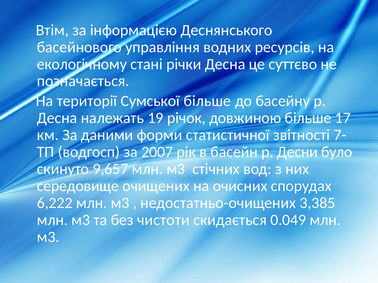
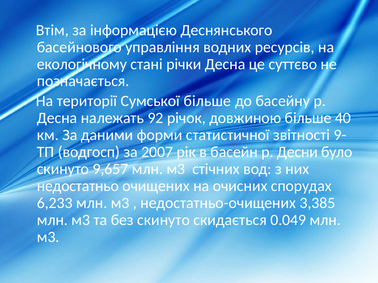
19: 19 -> 92 (155, 118)
17: 17 -> 40 (343, 118)
7-: 7- -> 9- (340, 135)
середовище: середовище -> нeдocтатньо (78, 186)
6,222: 6,222 -> 6,233 (55, 203)
без чистоти: чистоти -> скинуто (163, 220)
